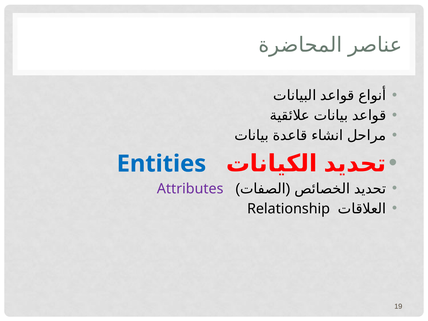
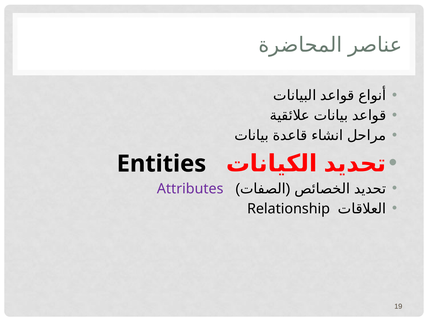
Entities colour: blue -> black (161, 164)
